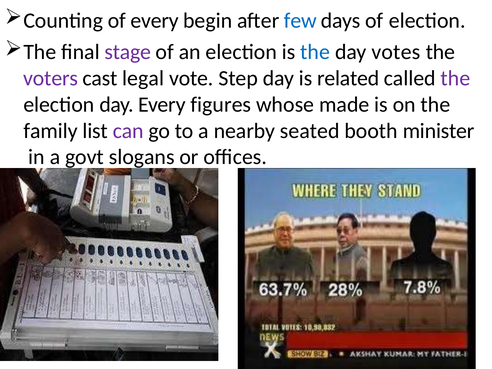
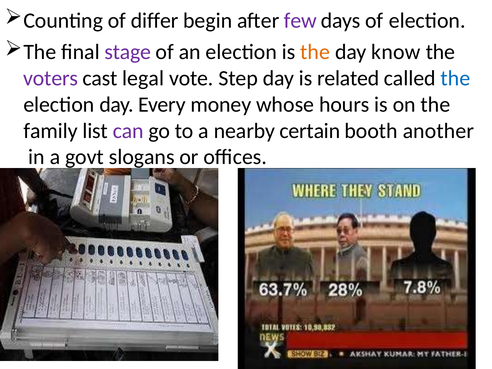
of every: every -> differ (155, 21)
few colour: blue -> purple (300, 21)
the colour: blue -> orange (315, 52)
votes: votes -> know (396, 52)
the colour: purple -> blue (455, 78)
figures: figures -> money (221, 105)
made: made -> hours (344, 105)
seated: seated -> certain (310, 131)
minister: minister -> another (438, 131)
